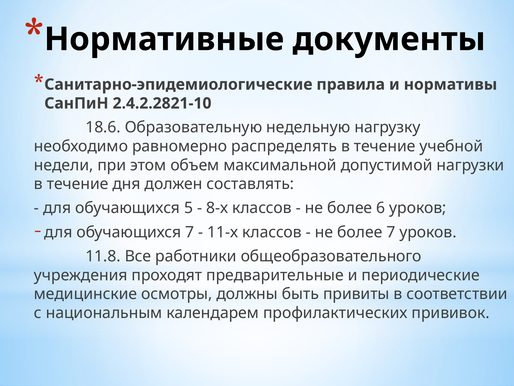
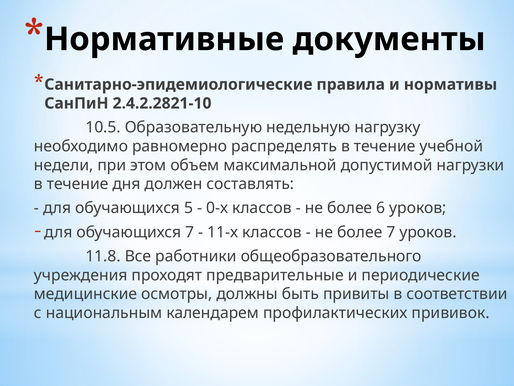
18.6: 18.6 -> 10.5 (103, 127)
8-х: 8-х -> 0-х (217, 208)
